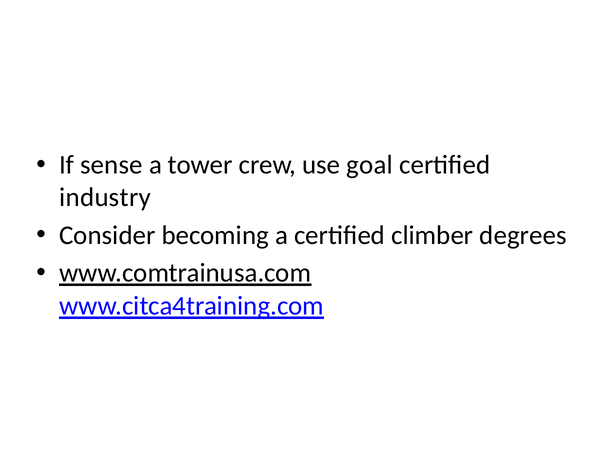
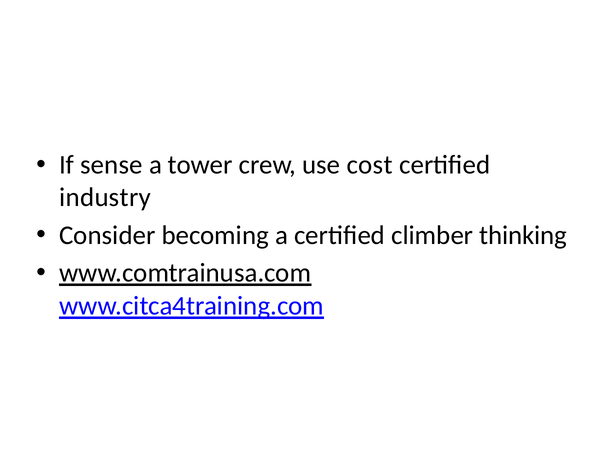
goal: goal -> cost (370, 165)
degrees: degrees -> thinking (523, 235)
